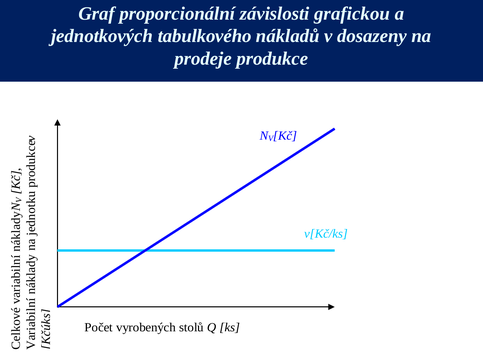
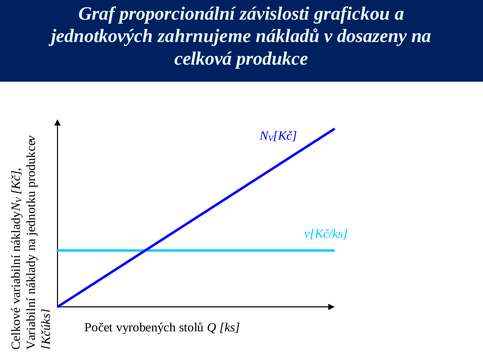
tabulkového: tabulkového -> zahrnujeme (204, 36)
prodeje: prodeje -> celková (203, 59)
